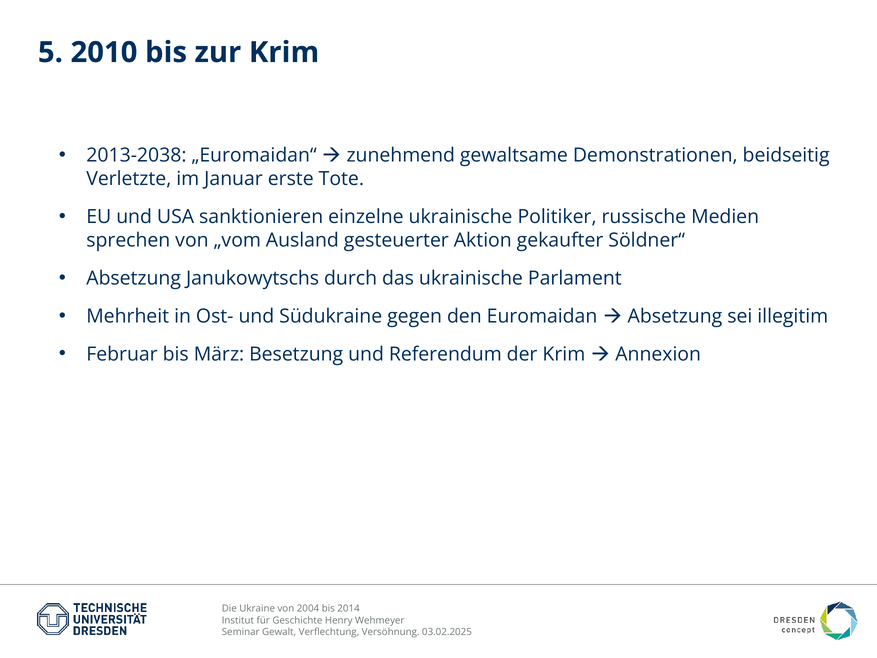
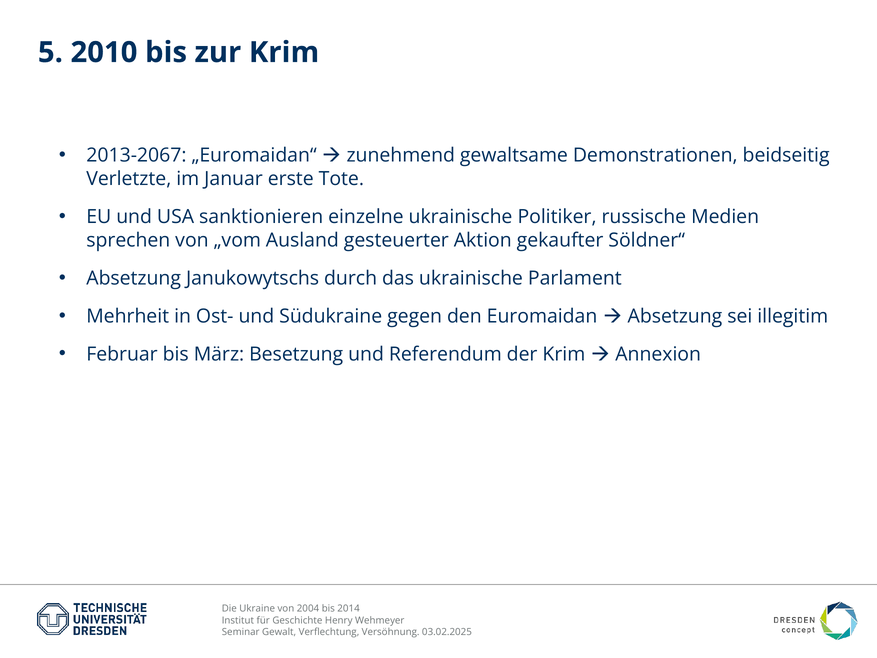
2013-2038: 2013-2038 -> 2013-2067 (136, 155)
